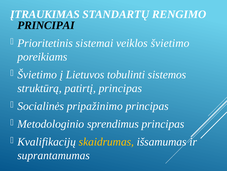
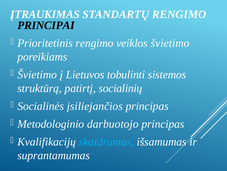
Prioritetinis sistemai: sistemai -> rengimo (95, 43)
patirtį principas: principas -> socialinių (120, 88)
pripažinimo: pripažinimo -> įsiliejančios (95, 106)
sprendimus: sprendimus -> darbuotojo (113, 123)
skaidrumas colour: yellow -> light blue (106, 141)
